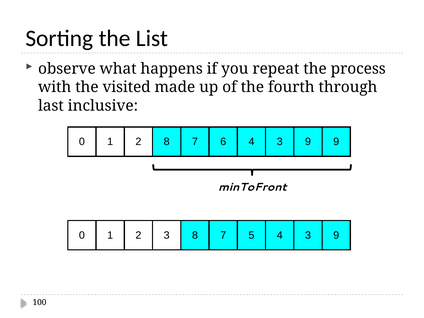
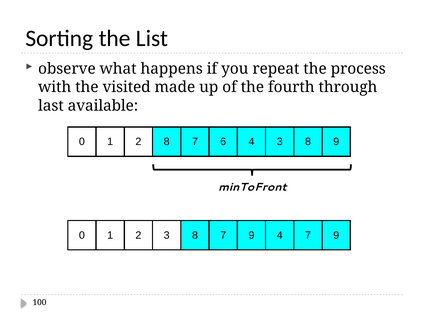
inclusive: inclusive -> available (103, 106)
6 4 3 9: 9 -> 8 (308, 142)
8 7 5: 5 -> 9 (251, 235)
3: 3 -> 7 (308, 235)
